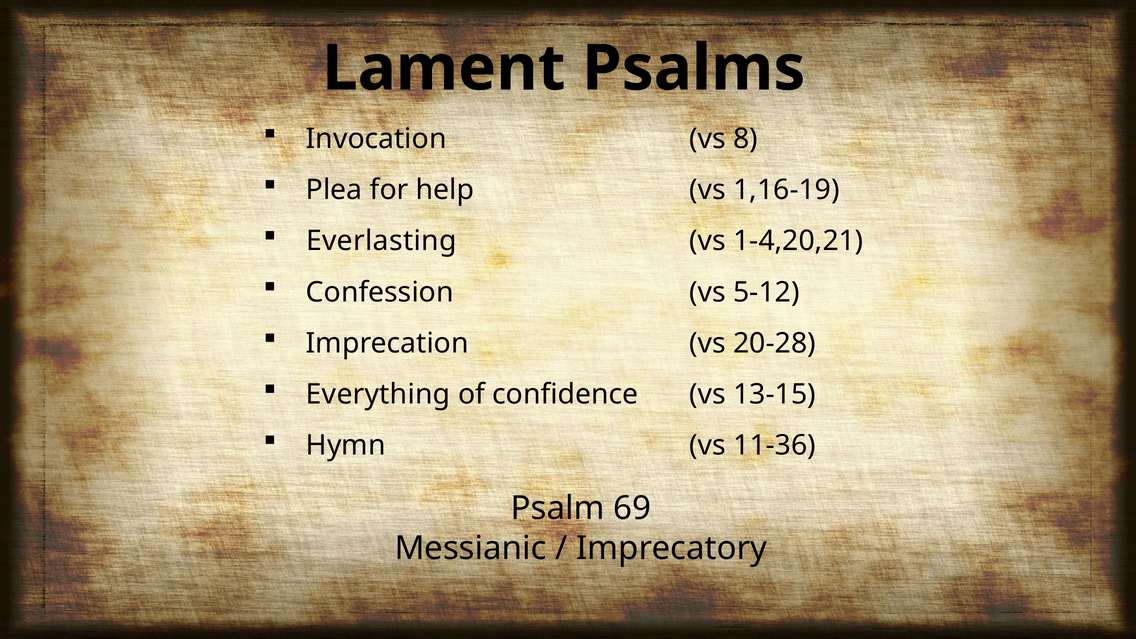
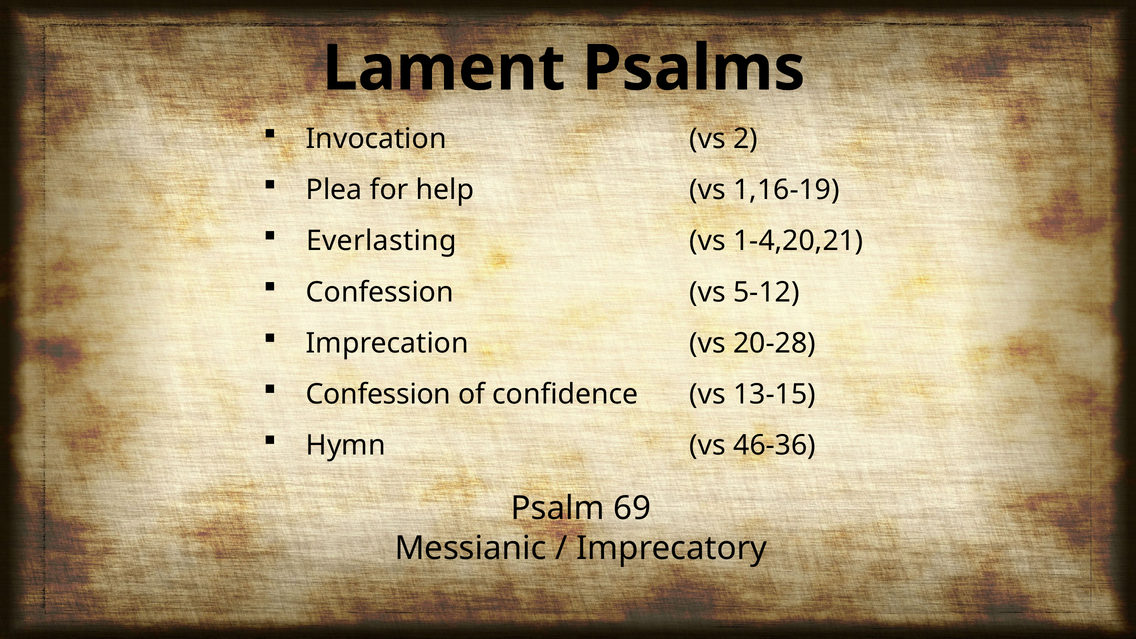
8: 8 -> 2 (746, 139)
Everything: Everything -> Confession (378, 394)
11-36: 11-36 -> 46-36 (775, 446)
